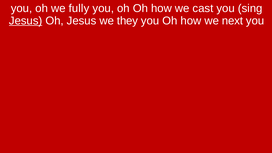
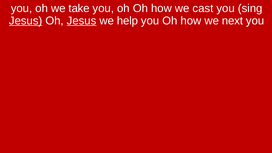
fully: fully -> take (79, 8)
Jesus underline: none -> present (82, 21)
they: they -> help (128, 21)
